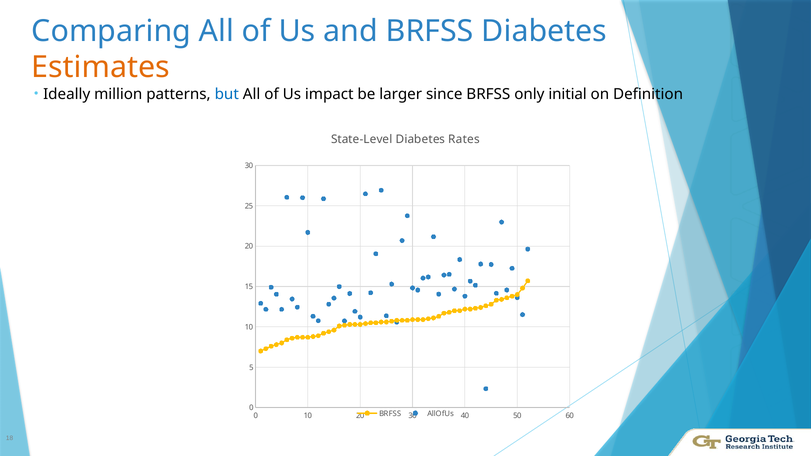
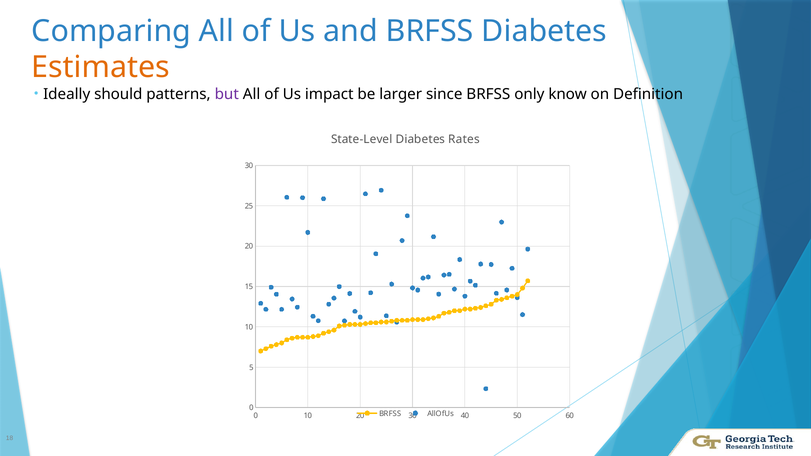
million: million -> should (118, 94)
but colour: blue -> purple (227, 94)
initial: initial -> know (568, 94)
